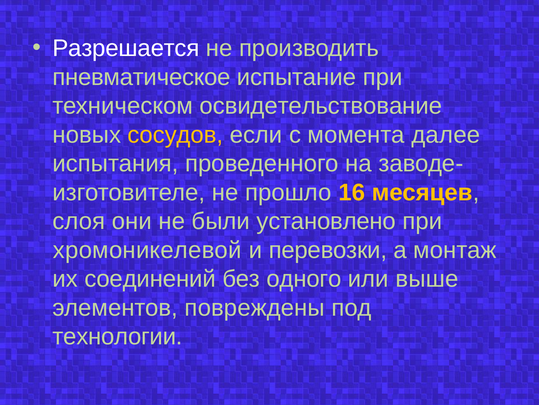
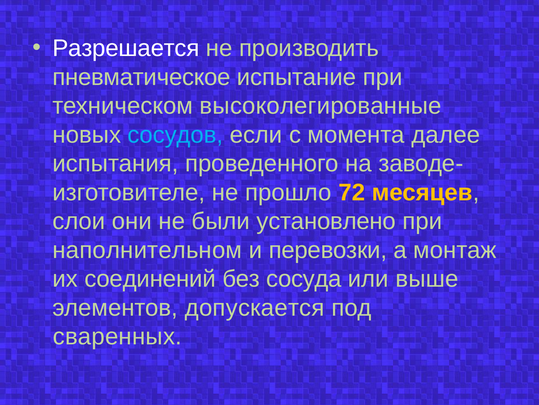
освидетельствование: освидетельствование -> высоколегированные (321, 106)
сосудов colour: yellow -> light blue (175, 135)
16: 16 -> 72 (352, 192)
слоя: слоя -> слои (79, 221)
хромоникелевой: хромоникелевой -> наполнительном (147, 250)
одного: одного -> сосуда (304, 278)
повреждены: повреждены -> допускается (255, 307)
технологии: технологии -> сваренных (117, 336)
